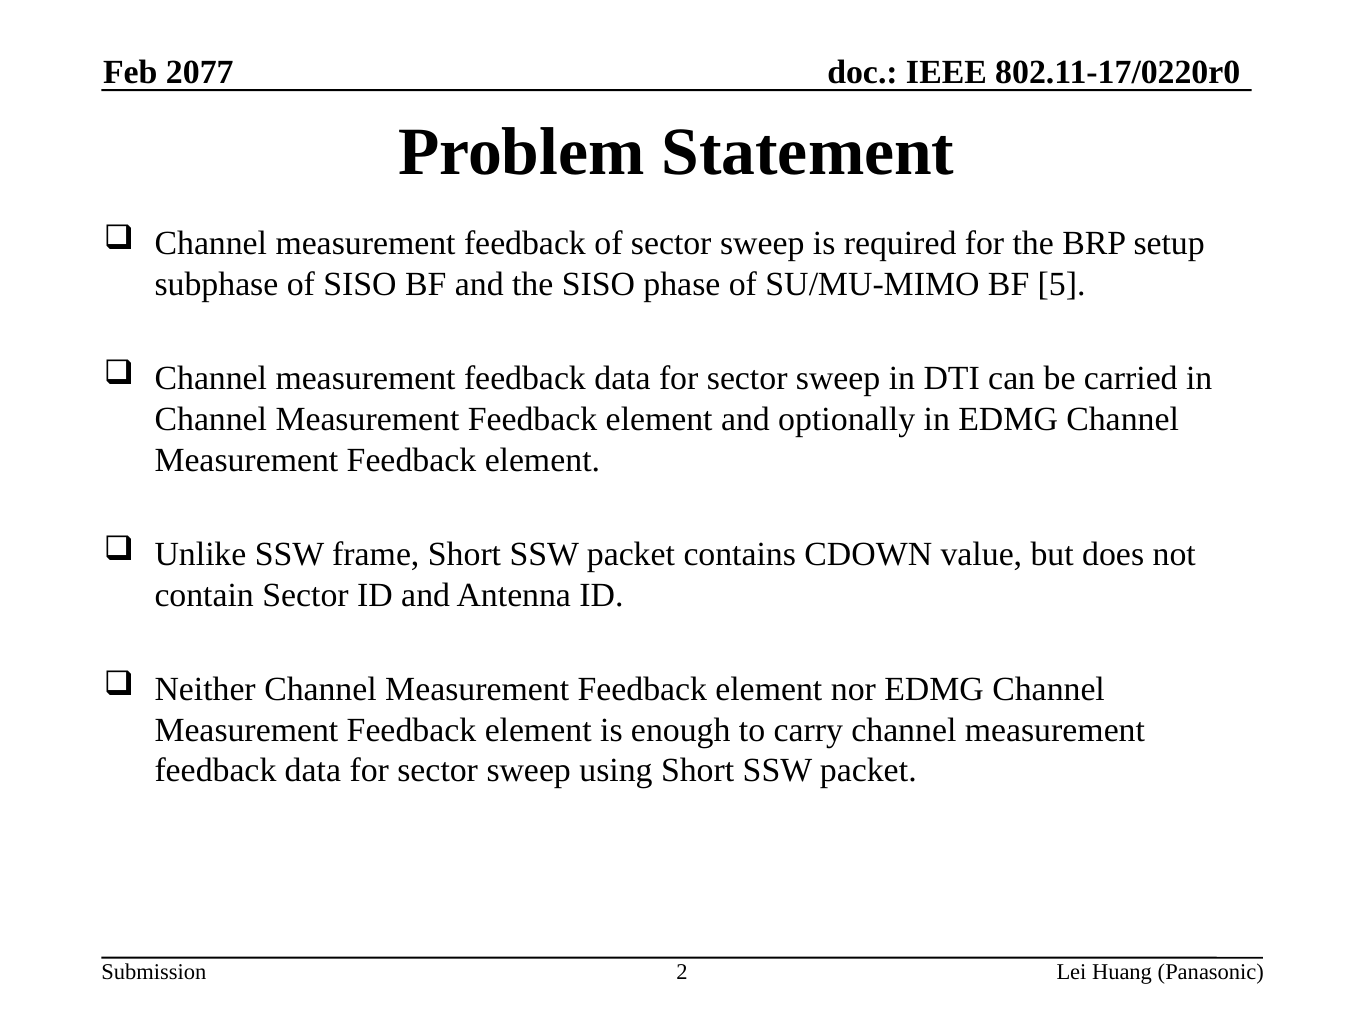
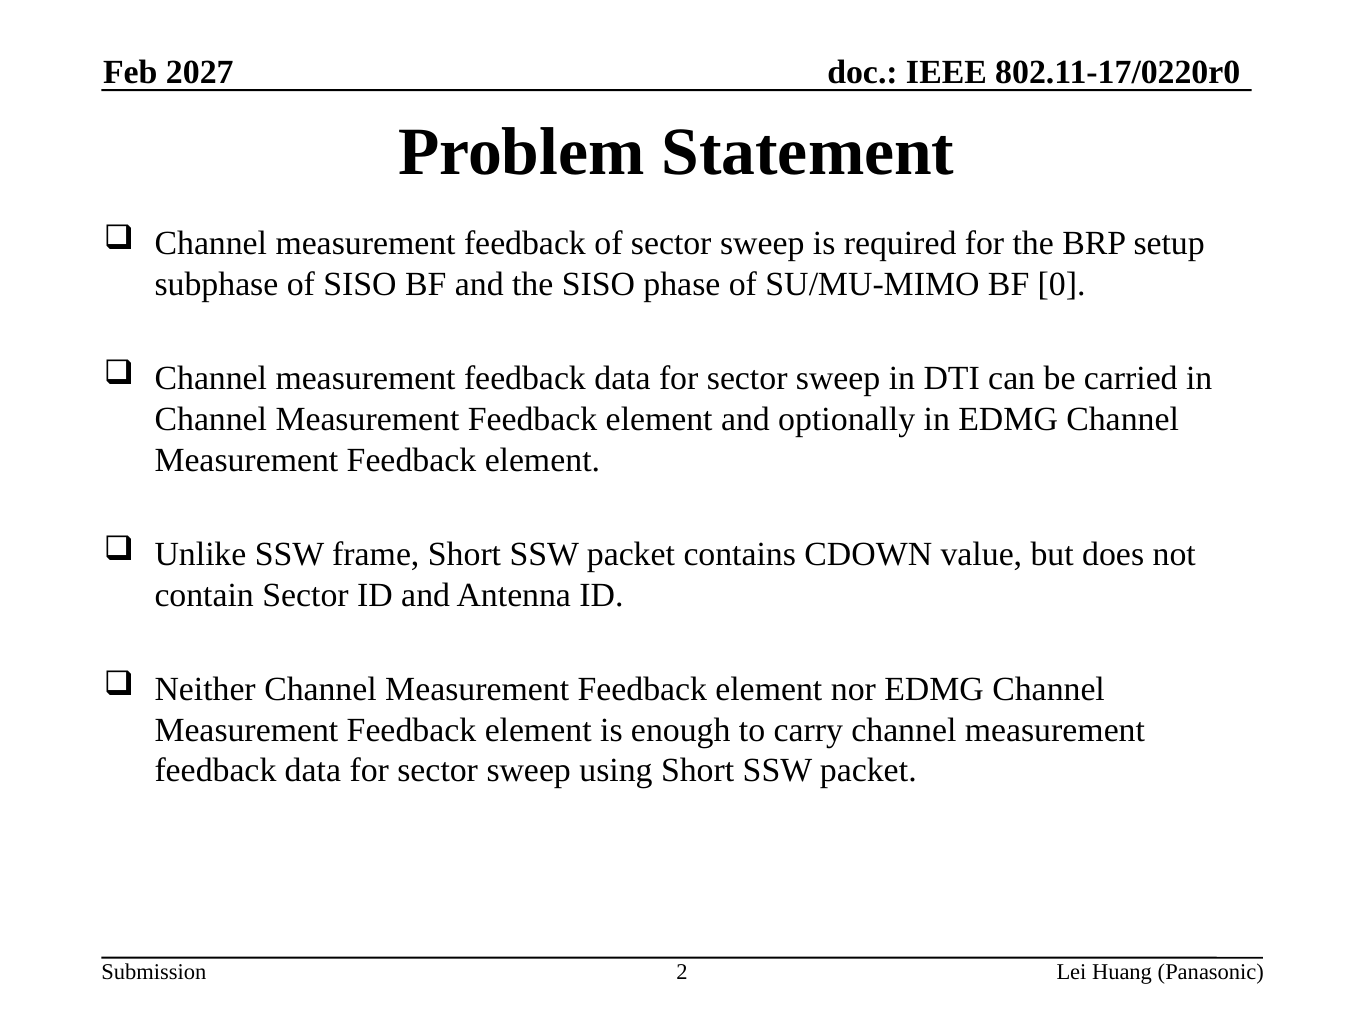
2077: 2077 -> 2027 (200, 72)
5: 5 -> 0 (1062, 284)
